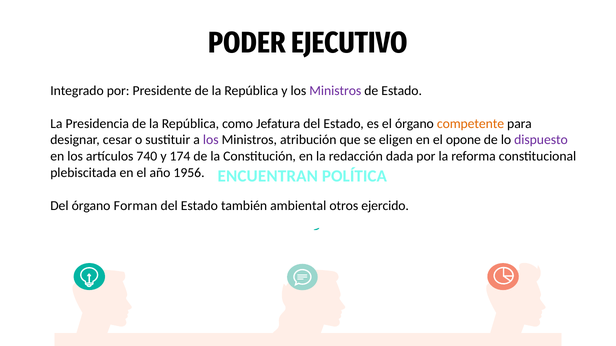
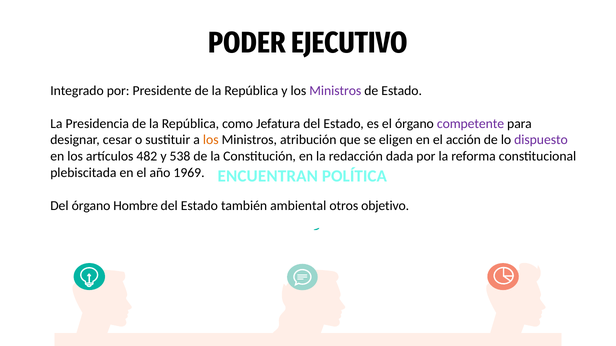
competente colour: orange -> purple (471, 124)
los colour: purple -> orange (211, 140)
opone: opone -> acción (463, 140)
740: 740 -> 482 (147, 157)
174: 174 -> 538 (180, 157)
1956: 1956 -> 1969 (189, 173)
Forman: Forman -> Hombre (136, 206)
ejercido: ejercido -> objetivo (385, 206)
